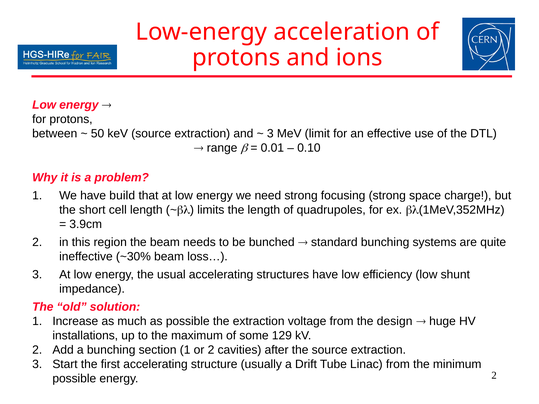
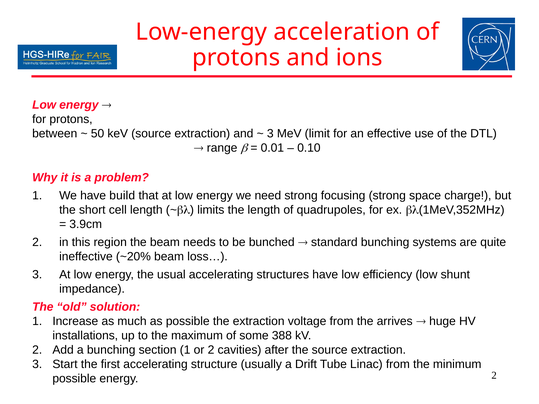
~30%: ~30% -> ~20% (133, 257)
design: design -> arrives (395, 321)
129: 129 -> 388 (282, 336)
